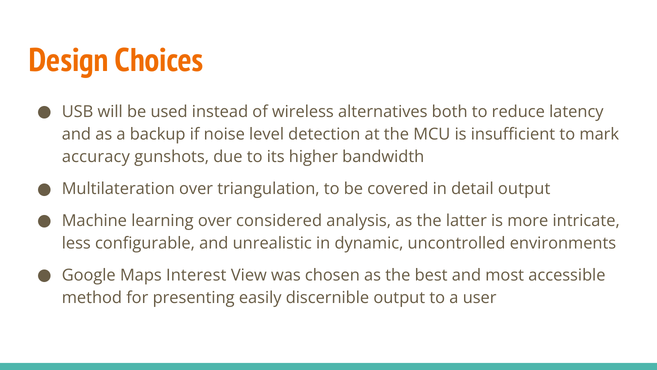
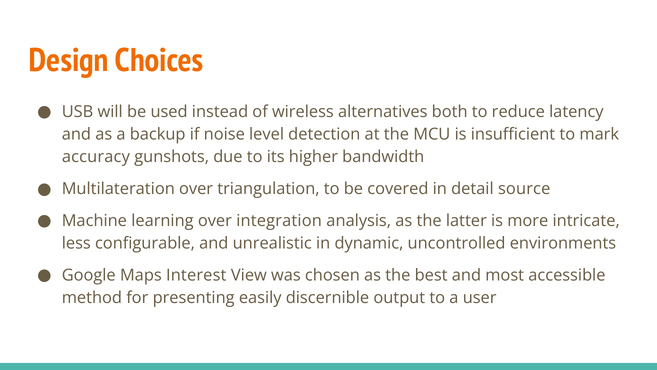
detail output: output -> source (524, 189)
considered: considered -> integration (279, 220)
